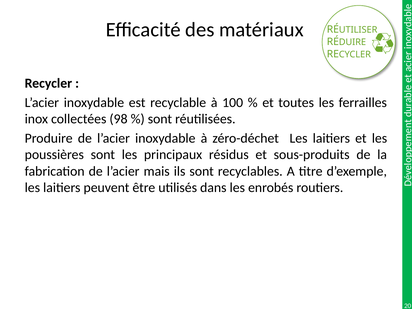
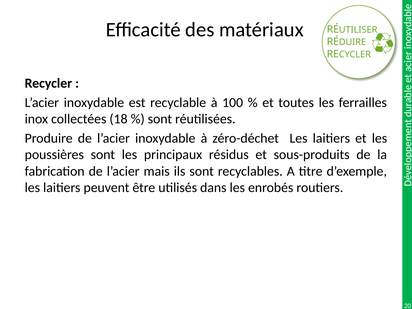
98: 98 -> 18 (119, 119)
